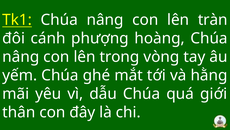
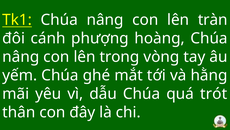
giới: giới -> trót (214, 93)
